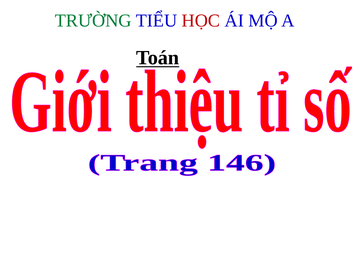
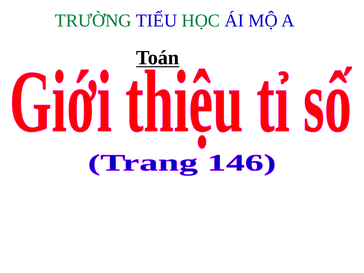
HỌC colour: red -> green (201, 21)
